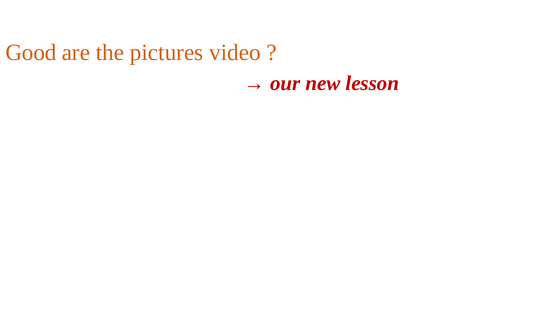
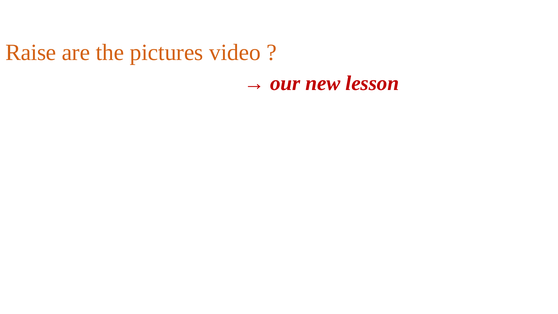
Good: Good -> Raise (31, 52)
